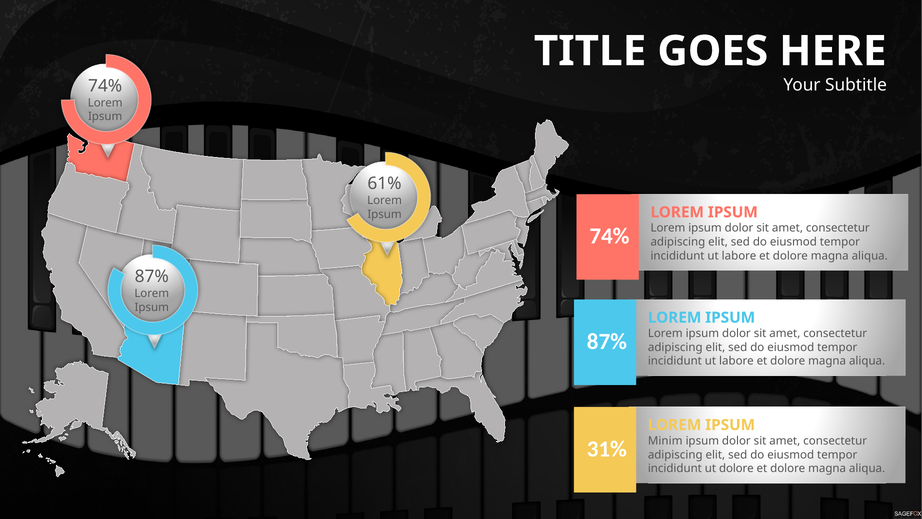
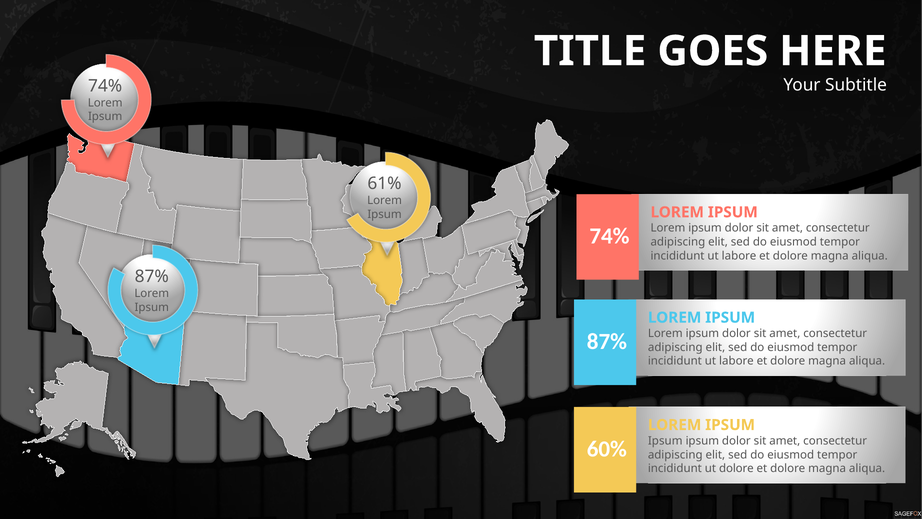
Minim: Minim -> Ipsum (665, 441)
31%: 31% -> 60% (607, 449)
